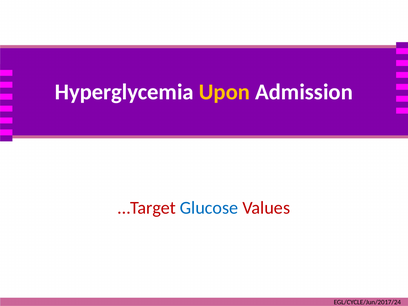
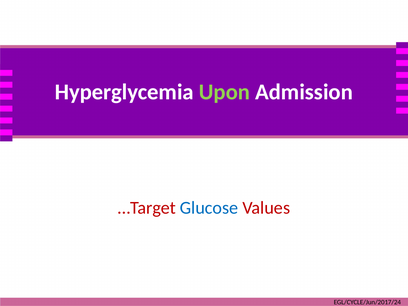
Upon colour: yellow -> light green (224, 92)
